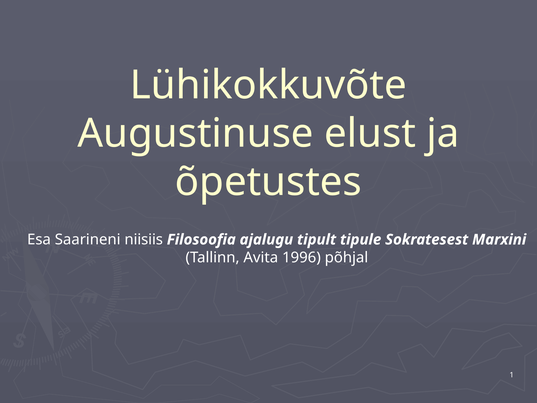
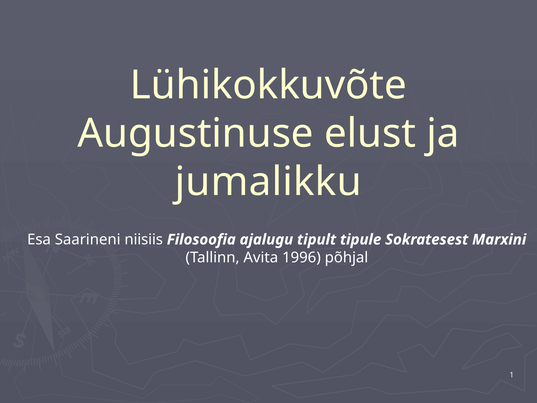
õpetustes: õpetustes -> jumalikku (268, 182)
